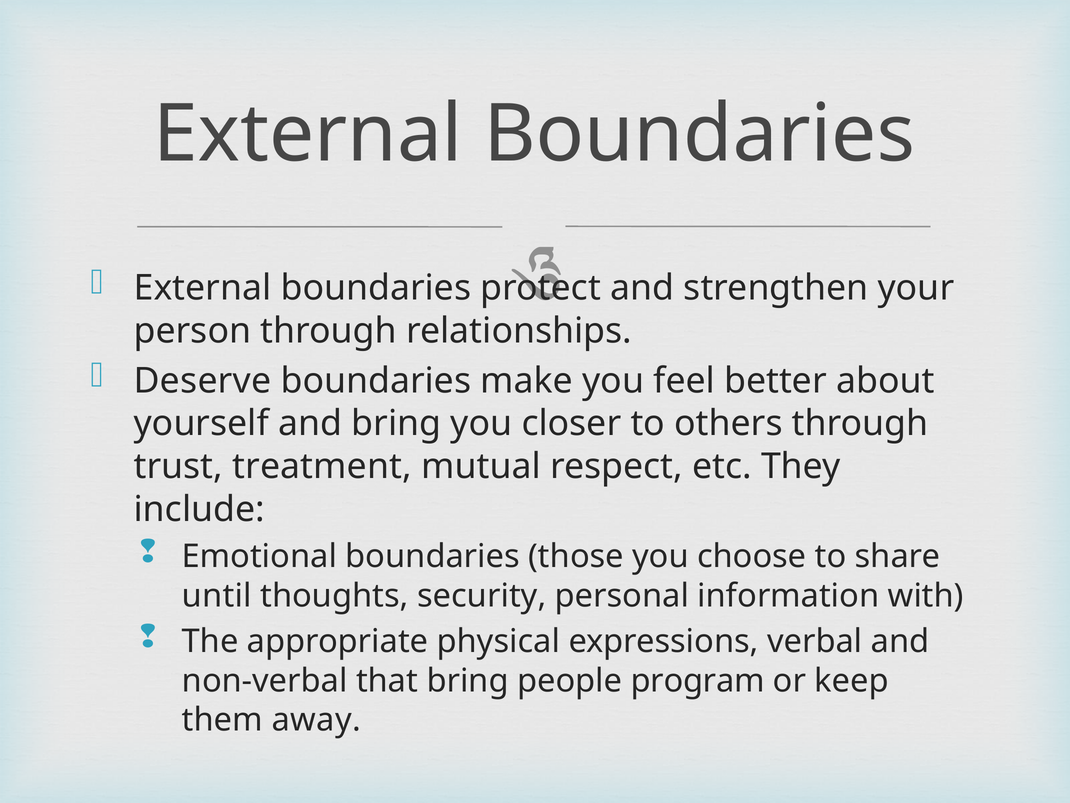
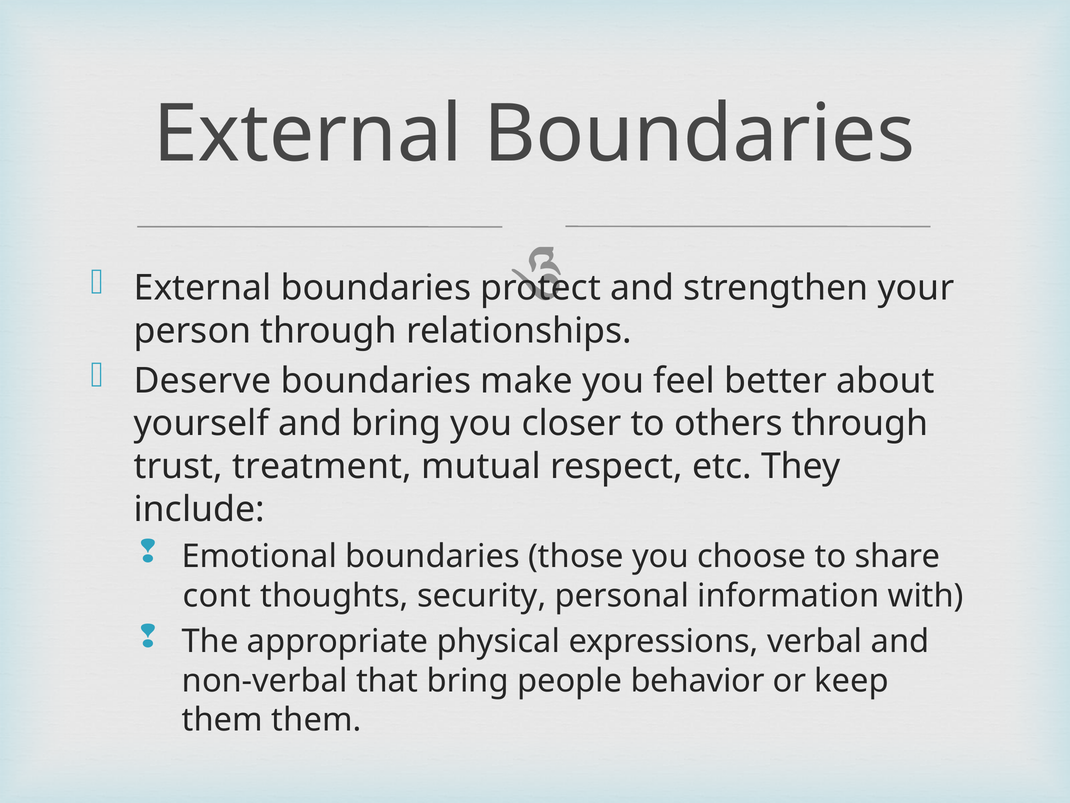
until: until -> cont (217, 595)
program: program -> behavior (698, 680)
them away: away -> them (316, 720)
